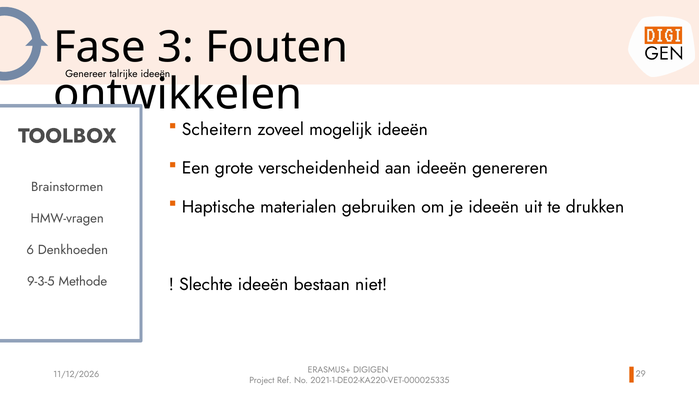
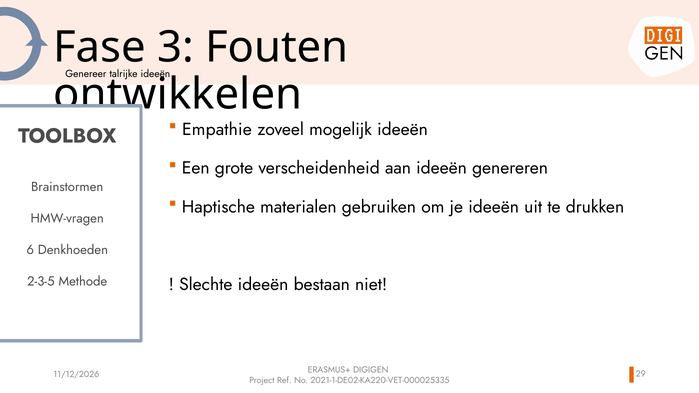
Scheitern: Scheitern -> Empathie (217, 129)
9-3-5: 9-3-5 -> 2-3-5 (41, 281)
